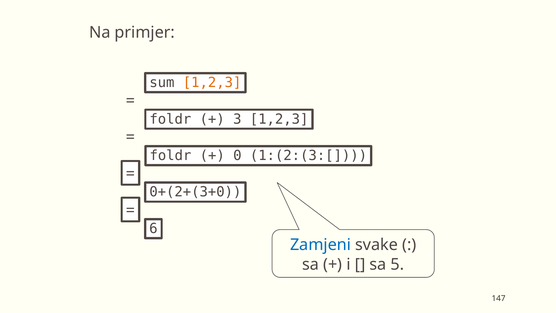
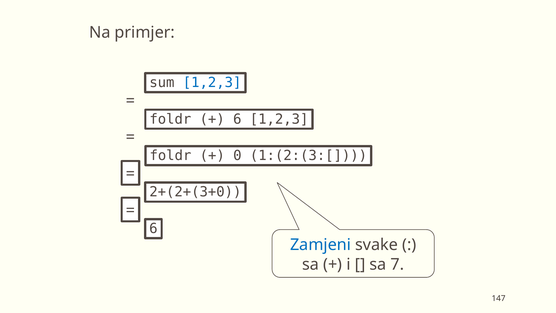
1,2,3 colour: orange -> blue (212, 83)
3: 3 -> 6 (237, 119)
0+(2+(3+0: 0+(2+(3+0 -> 2+(2+(3+0 (195, 192)
5: 5 -> 7 (397, 264)
